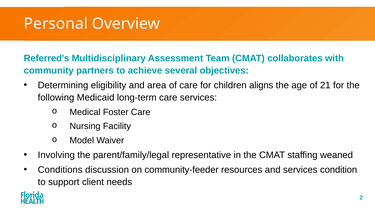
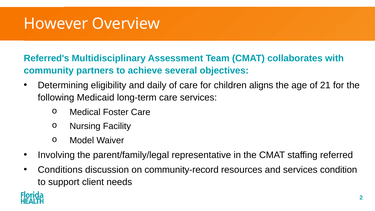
Personal: Personal -> However (56, 24)
area: area -> daily (157, 85)
weaned: weaned -> referred (337, 155)
community-feeder: community-feeder -> community-record (182, 170)
